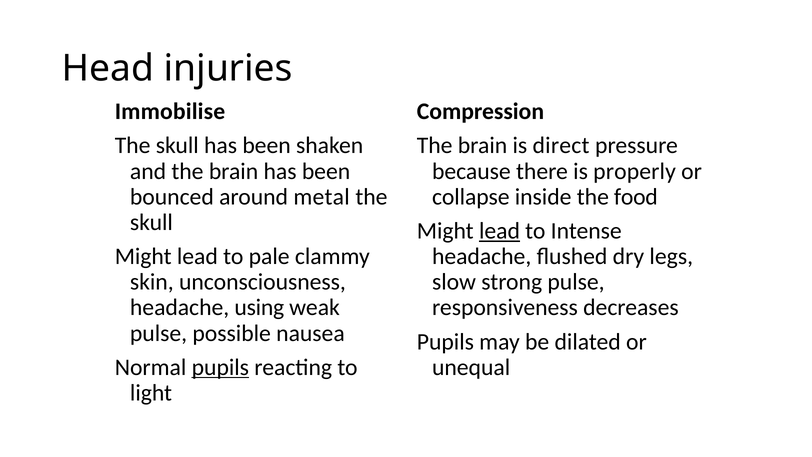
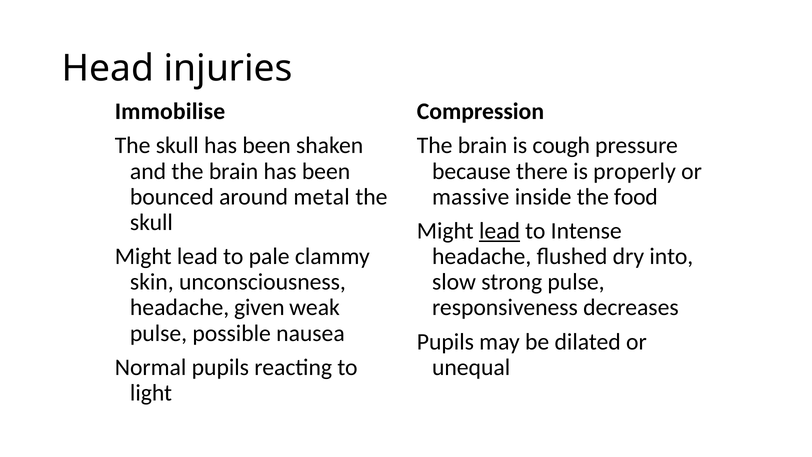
direct: direct -> cough (561, 146)
collapse: collapse -> massive (471, 197)
legs: legs -> into (671, 256)
using: using -> given (259, 307)
pupils underline: present -> none (220, 367)
